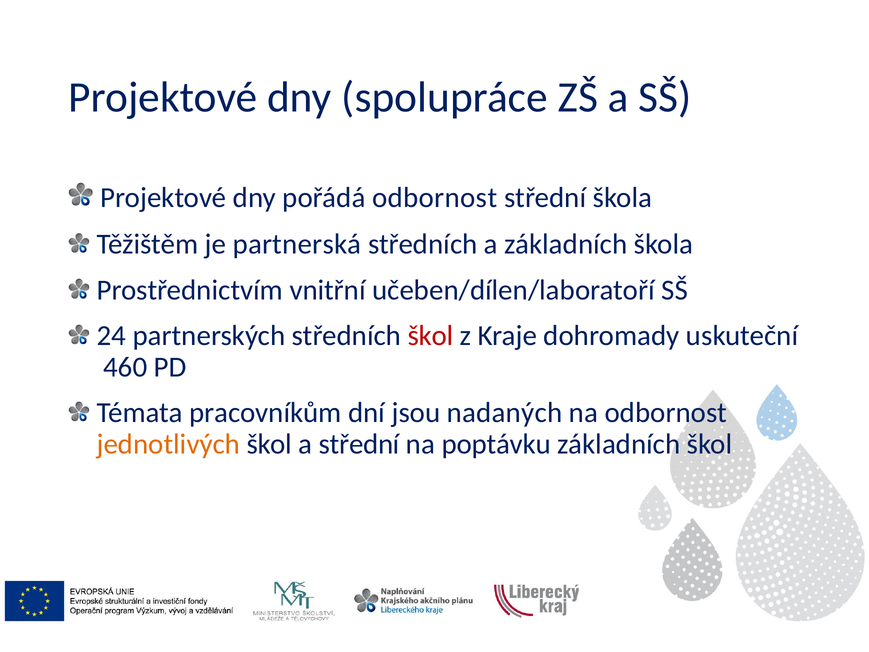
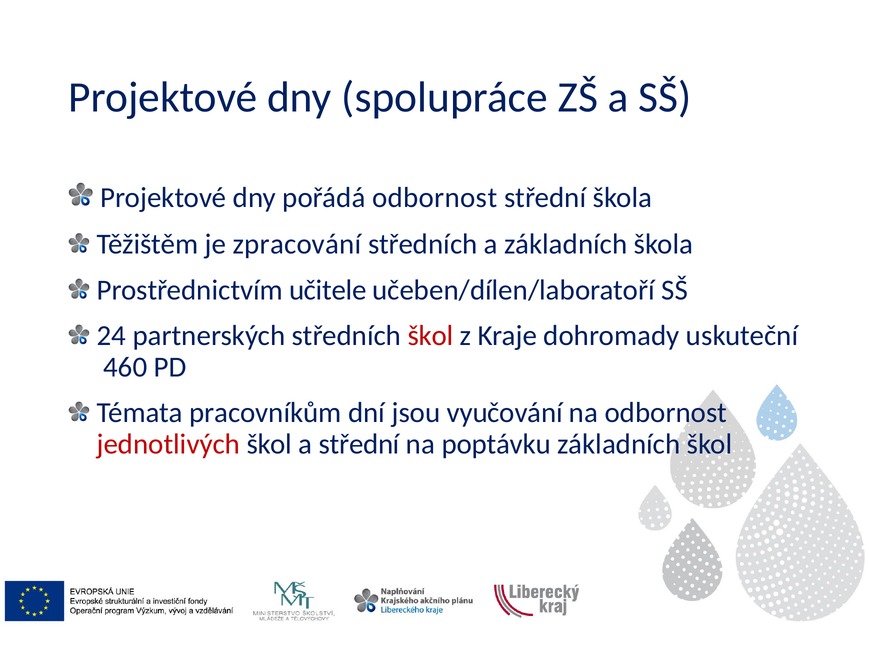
partnerská: partnerská -> zpracování (297, 244)
vnitřní: vnitřní -> učitele (328, 290)
nadaných: nadaných -> vyučování (505, 413)
jednotlivých colour: orange -> red (168, 444)
